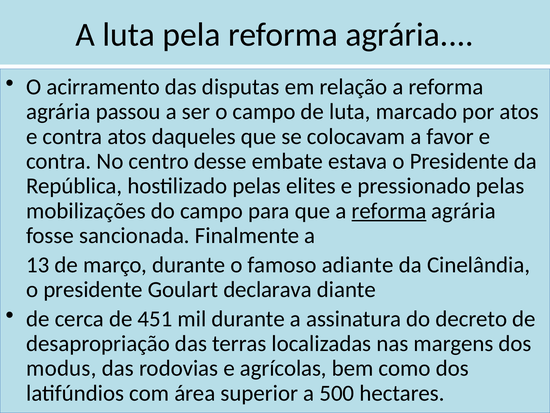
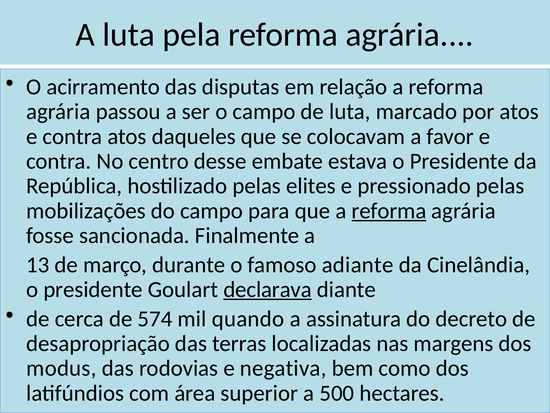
declarava underline: none -> present (268, 289)
451: 451 -> 574 (155, 318)
mil durante: durante -> quando (248, 318)
agrícolas: agrícolas -> negativa (283, 368)
